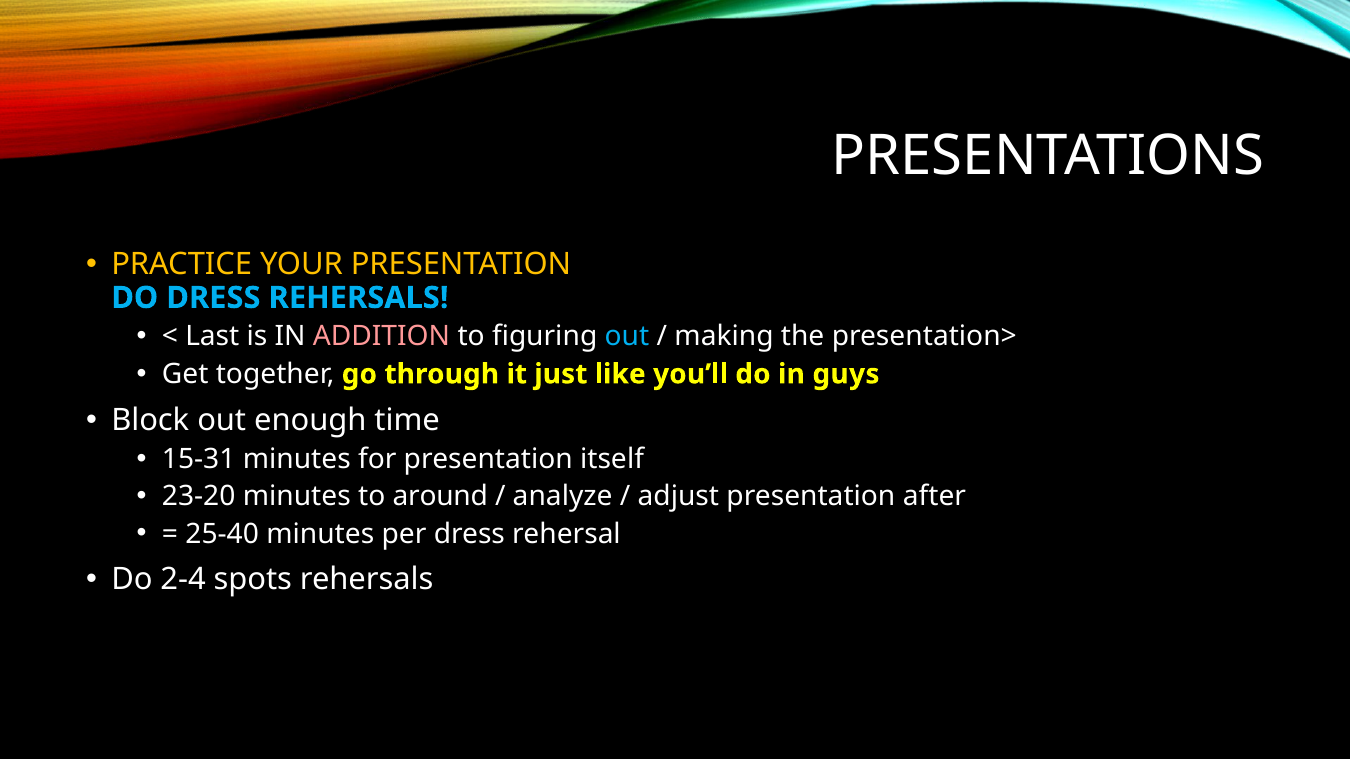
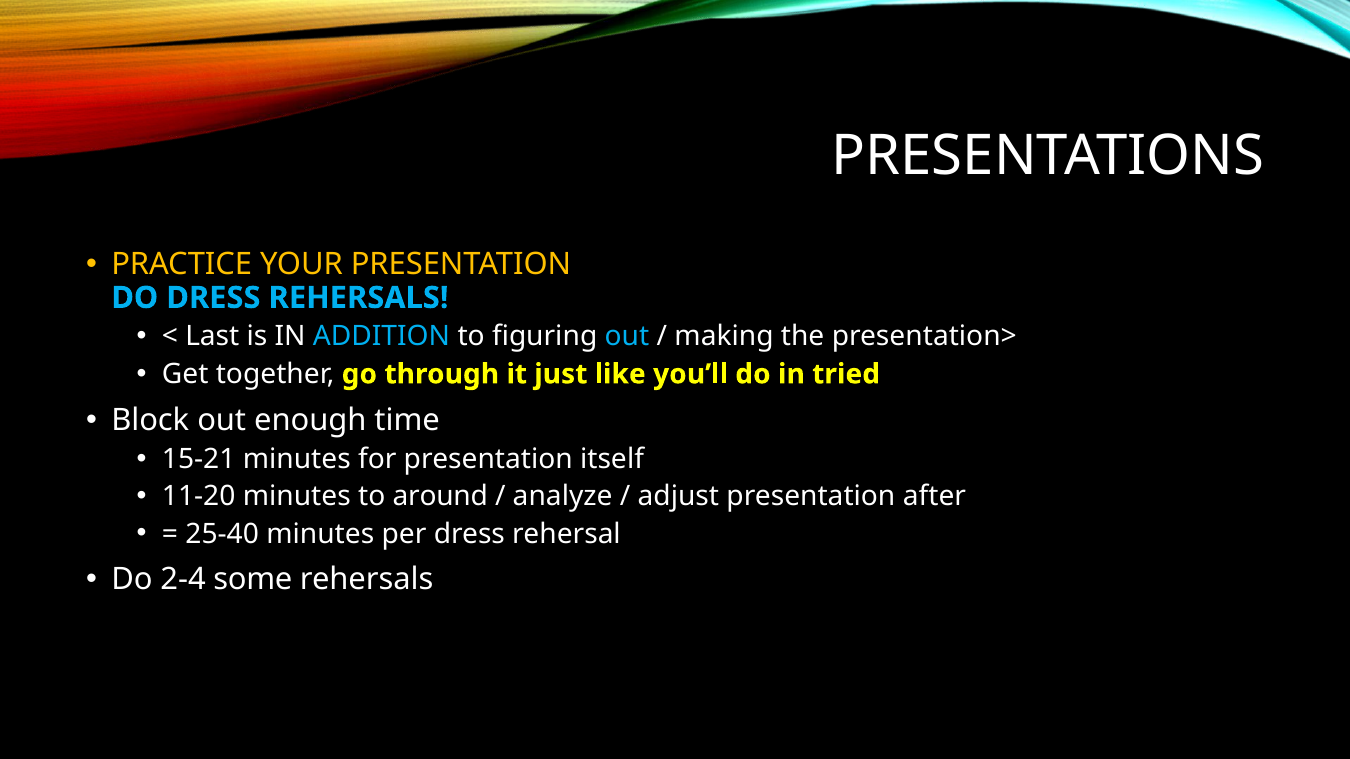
ADDITION colour: pink -> light blue (381, 337)
guys: guys -> tried (846, 374)
15-31: 15-31 -> 15-21 (199, 459)
23-20: 23-20 -> 11-20 (199, 497)
spots: spots -> some (253, 580)
